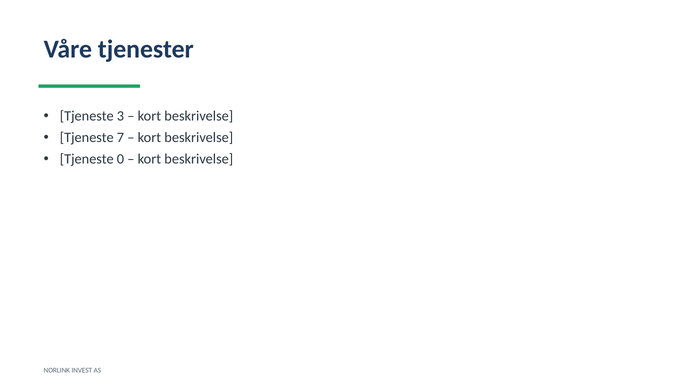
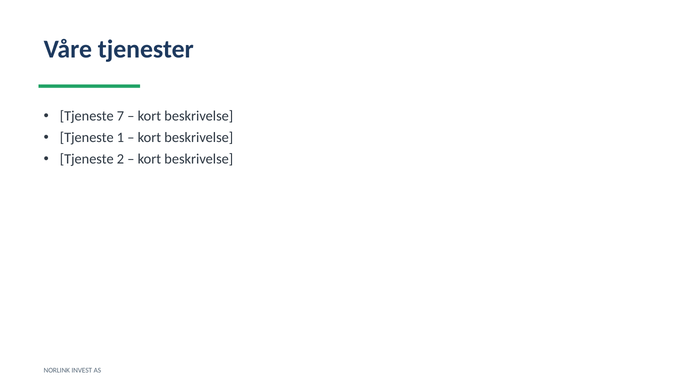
3: 3 -> 7 (120, 116)
7: 7 -> 1 (120, 138)
0: 0 -> 2 (120, 159)
